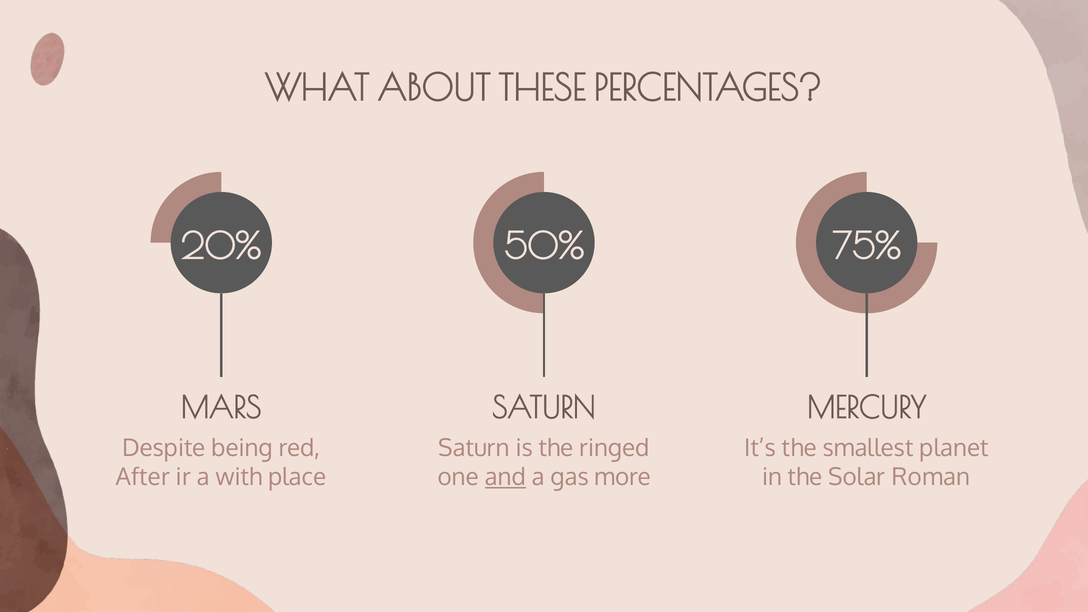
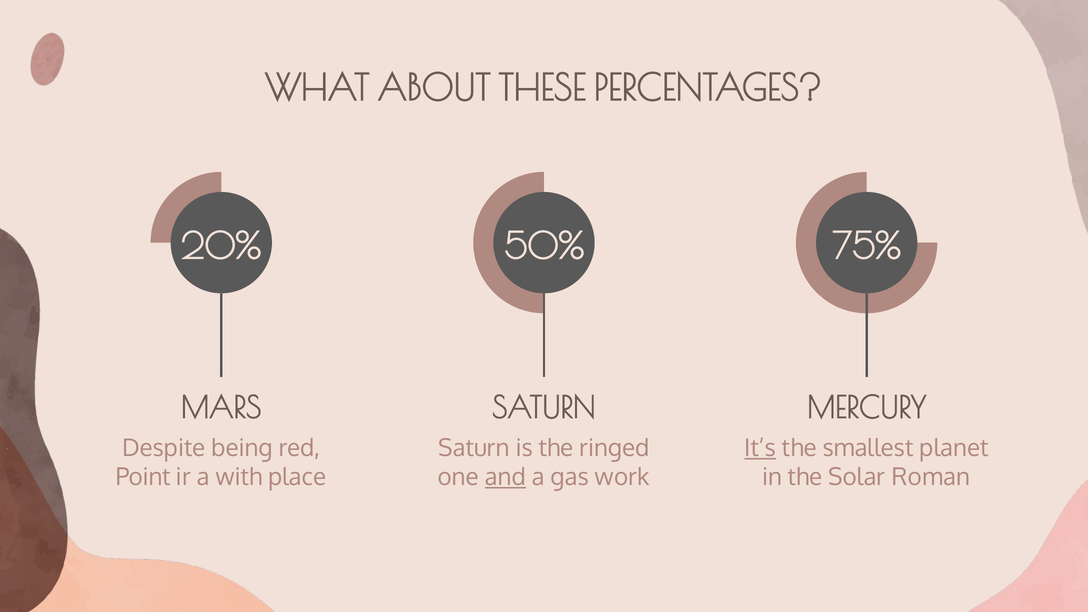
It’s underline: none -> present (760, 448)
After: After -> Point (143, 477)
more: more -> work (622, 477)
